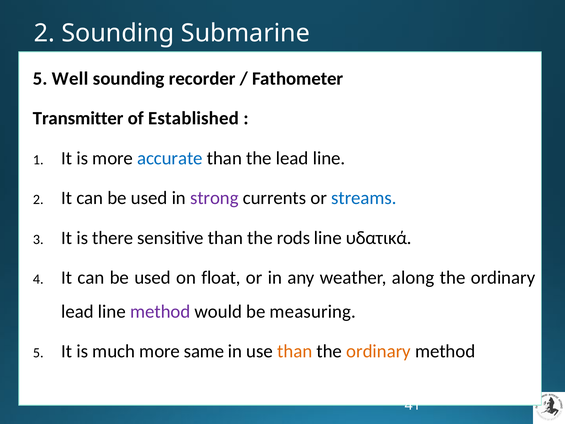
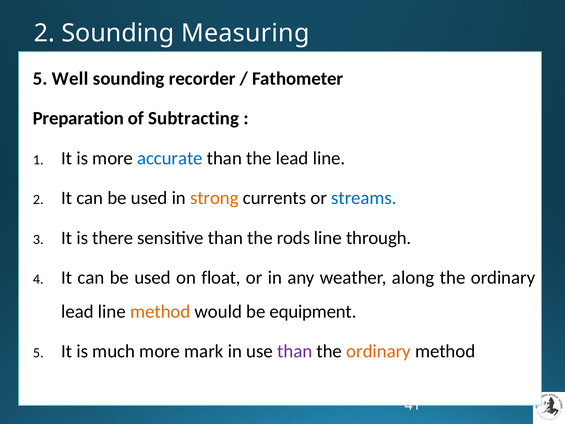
Submarine: Submarine -> Measuring (245, 33)
Transmitter: Transmitter -> Preparation (78, 118)
Established: Established -> Subtracting (194, 118)
strong colour: purple -> orange (214, 198)
υδατικά: υδατικά -> through (379, 238)
method colour: purple -> orange (160, 311)
measuring: measuring -> equipment (313, 311)
same: same -> mark (204, 351)
than colour: orange -> purple (295, 351)
